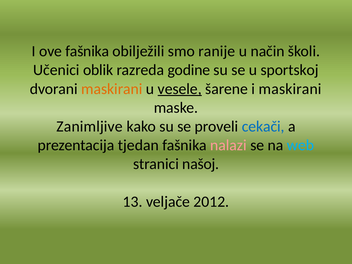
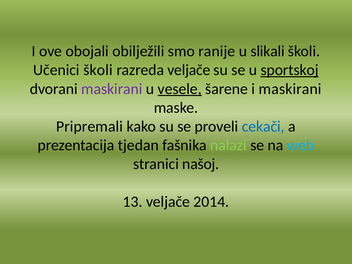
ove fašnika: fašnika -> obojali (87, 51)
način: način -> slikali (268, 51)
Učenici oblik: oblik -> školi (98, 70)
razreda godine: godine -> veljače (189, 70)
sportskoj underline: none -> present (290, 70)
maskirani colour: orange -> purple (112, 89)
Zanimljive: Zanimljive -> Pripremali (90, 126)
nalazi colour: pink -> light green (228, 145)
2012: 2012 -> 2014 (211, 202)
